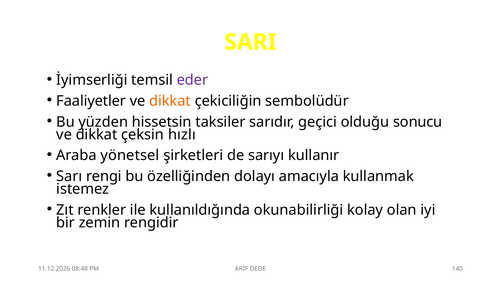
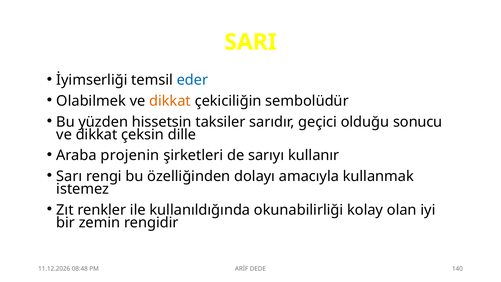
eder colour: purple -> blue (192, 80)
Faaliyetler: Faaliyetler -> Olabilmek (91, 101)
hızlı: hızlı -> dille (182, 134)
yönetsel: yönetsel -> projenin (130, 155)
